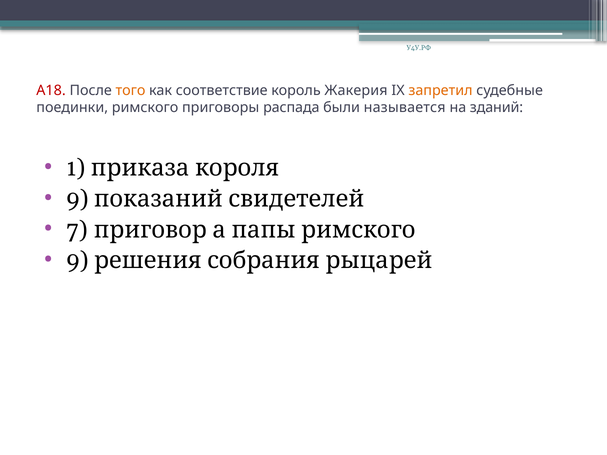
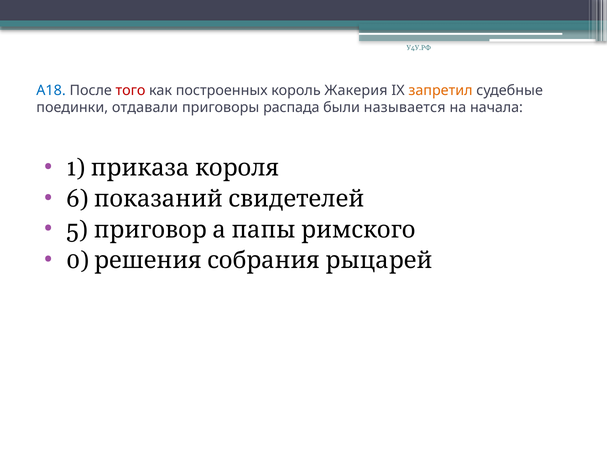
А18 colour: red -> blue (51, 91)
того colour: orange -> red (131, 91)
соответствие: соответствие -> построенных (222, 91)
римского: римского -> отдавали (145, 108)
зданий: зданий -> начала (496, 108)
9: 9 -> 6 (77, 199)
7: 7 -> 5 (77, 230)
9: 9 -> 0 (77, 261)
